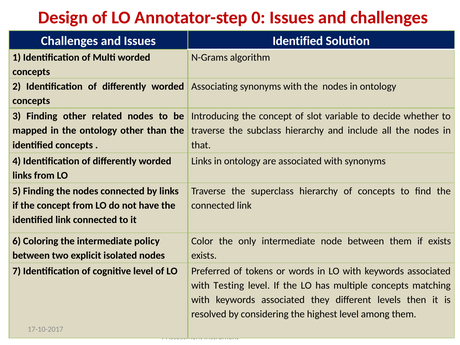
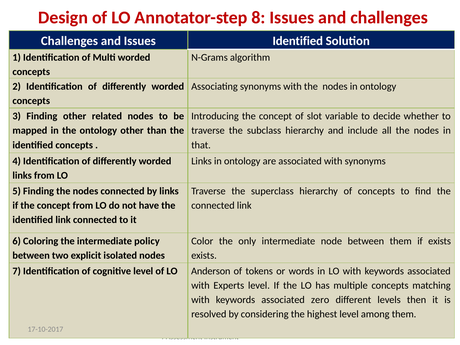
0: 0 -> 8 (259, 18)
Preferred: Preferred -> Anderson (211, 271)
Testing: Testing -> Experts (229, 285)
they: they -> zero (320, 300)
